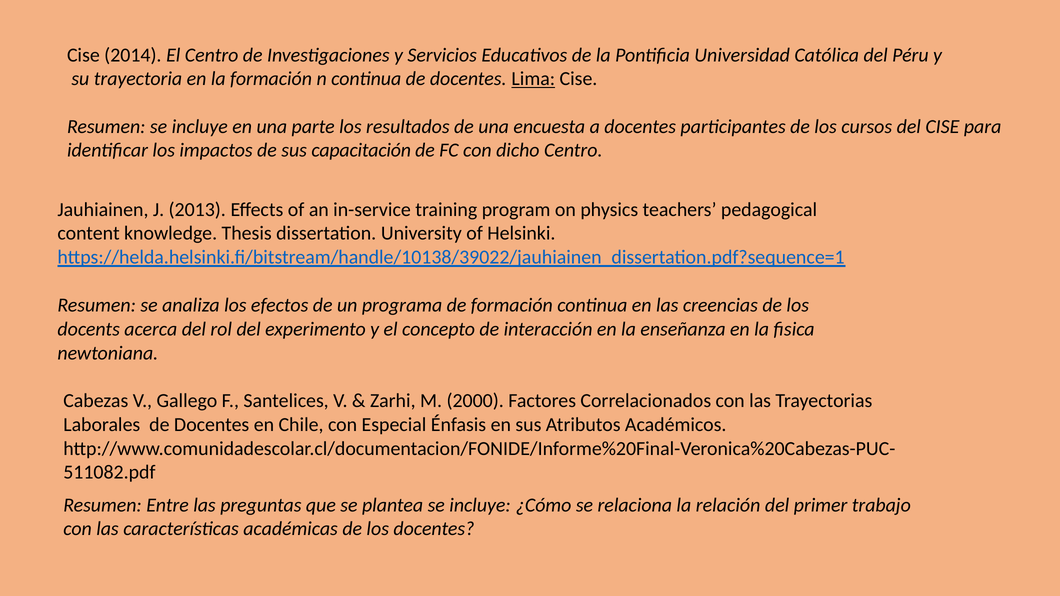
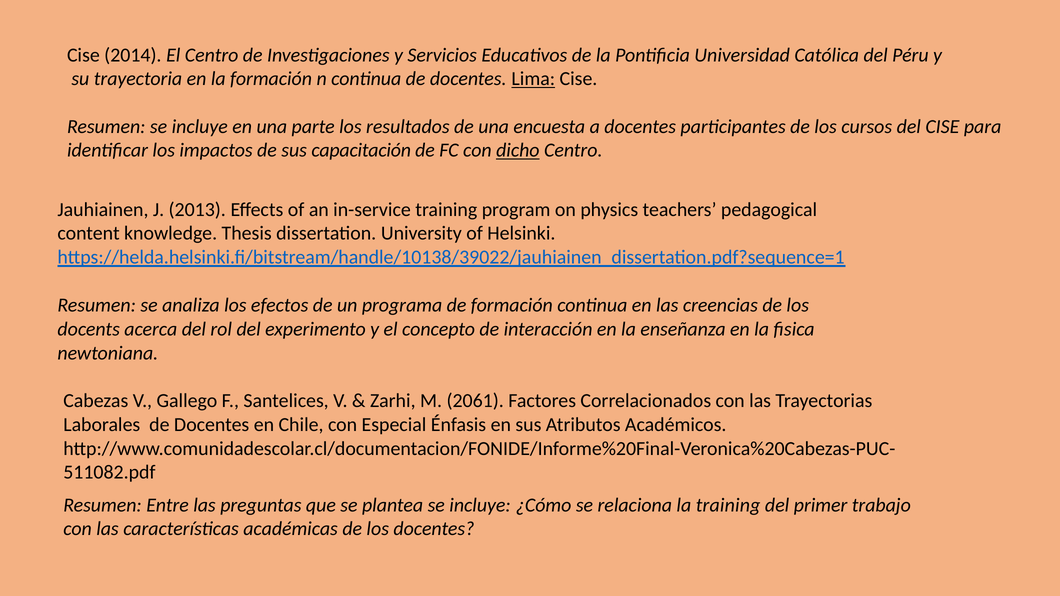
dicho underline: none -> present (518, 150)
2000: 2000 -> 2061 (475, 401)
la relación: relación -> training (728, 505)
